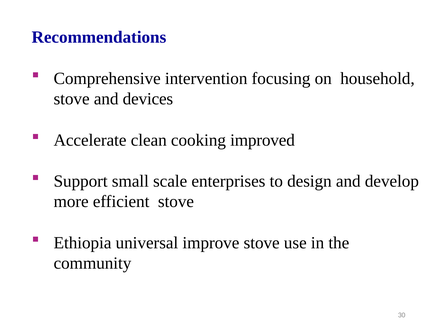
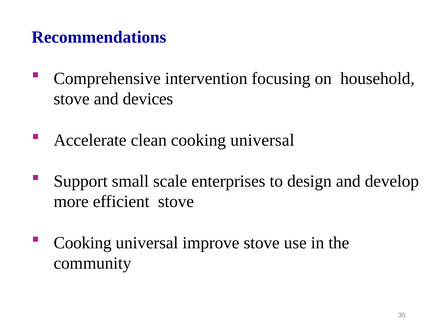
clean cooking improved: improved -> universal (262, 140)
Ethiopia: Ethiopia -> Cooking (83, 243)
